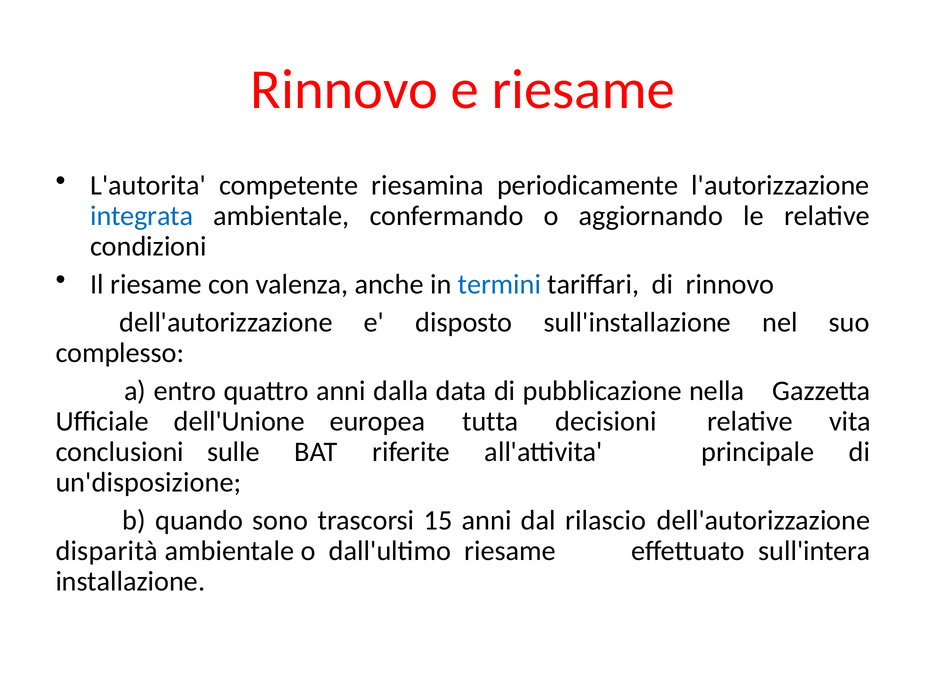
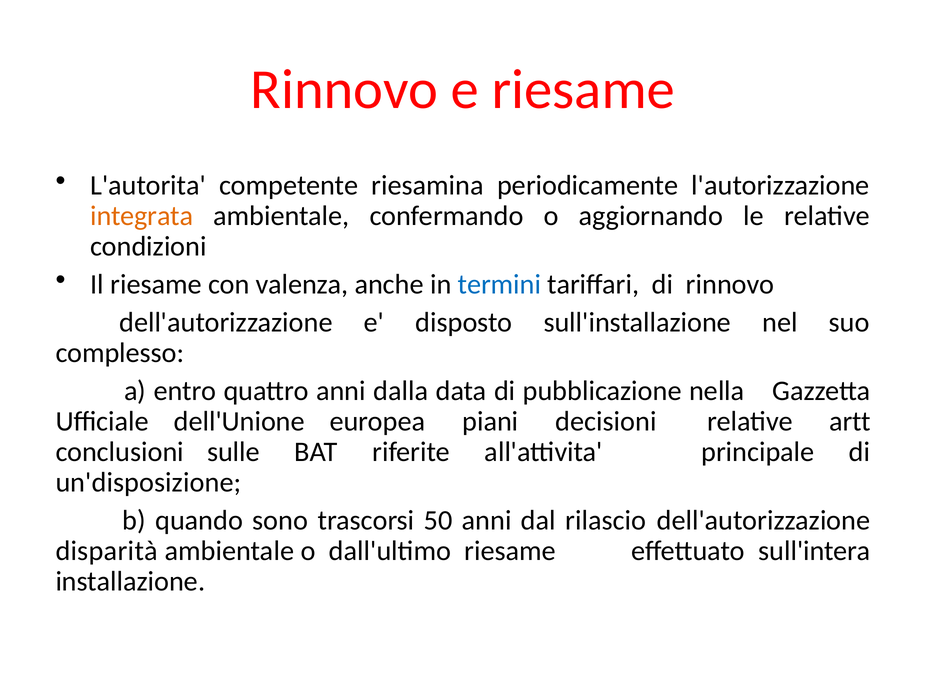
integrata colour: blue -> orange (142, 216)
tutta: tutta -> piani (490, 422)
vita: vita -> artt (850, 422)
15: 15 -> 50 (438, 521)
